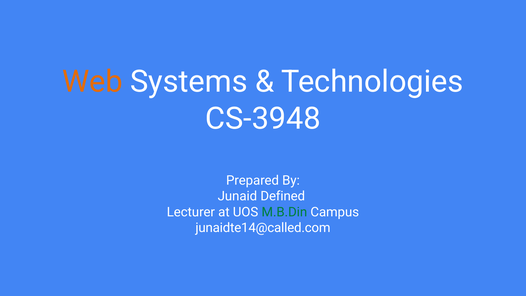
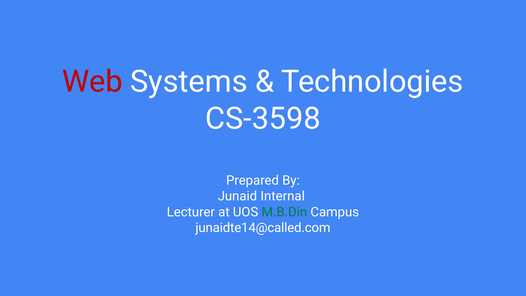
Web colour: orange -> red (92, 82)
CS-3948: CS-3948 -> CS-3598 (263, 119)
Defined: Defined -> Internal (283, 196)
